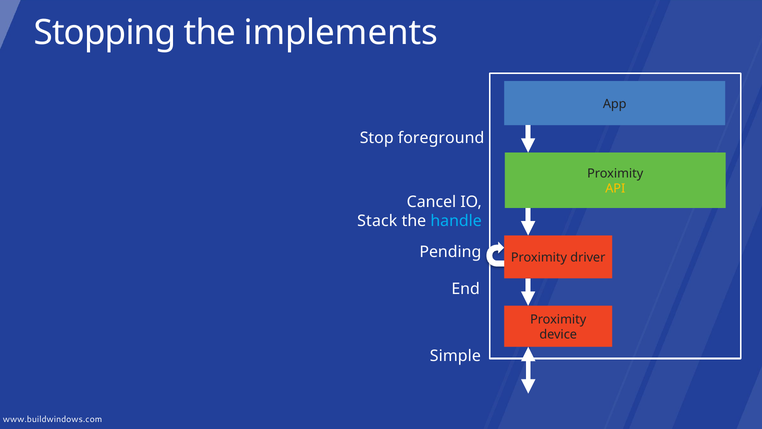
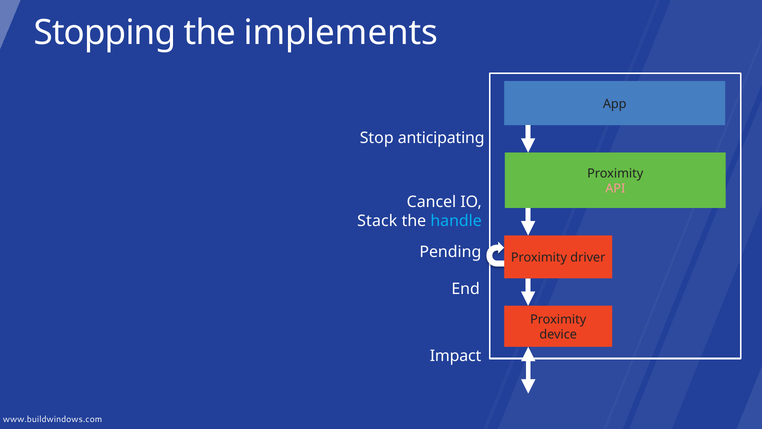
foreground: foreground -> anticipating (441, 138)
API colour: yellow -> pink (615, 189)
Simple: Simple -> Impact (456, 356)
